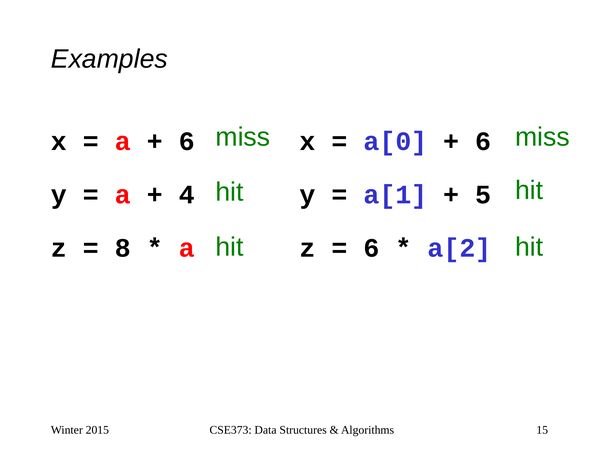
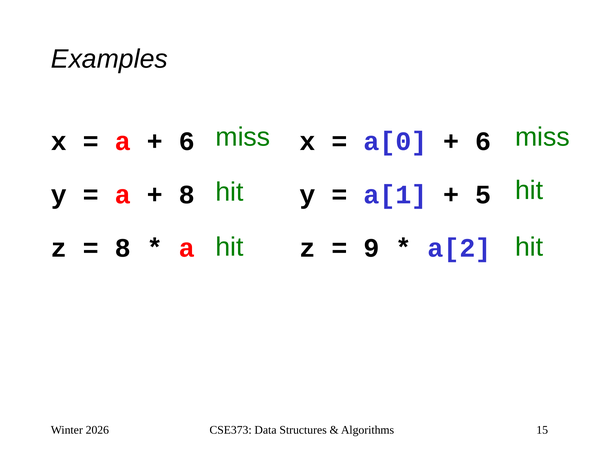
4: 4 -> 8 (187, 195)
6: 6 -> 9 (371, 248)
2015: 2015 -> 2026 (97, 430)
